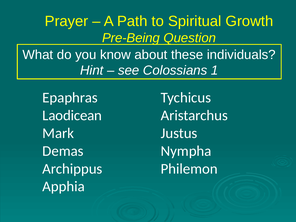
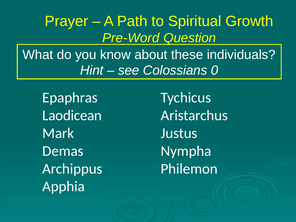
Pre-Being: Pre-Being -> Pre-Word (131, 38)
1: 1 -> 0 (215, 70)
